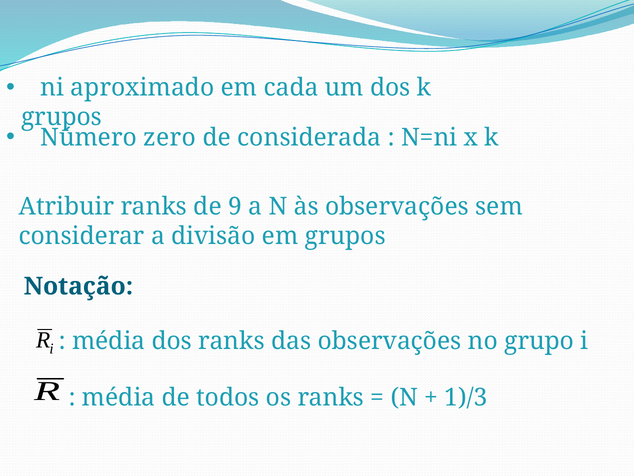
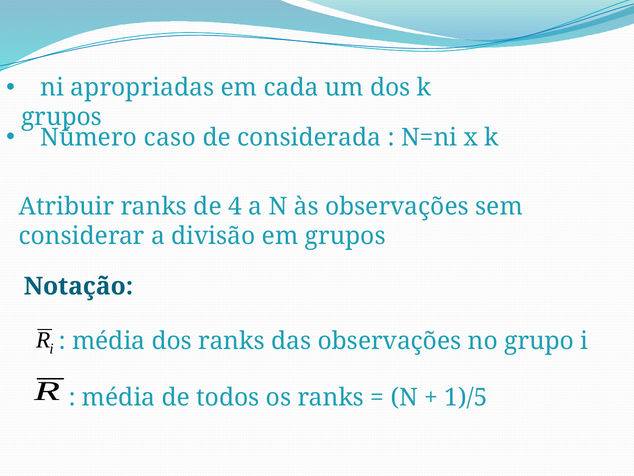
aproximado: aproximado -> apropriadas (142, 88)
zero: zero -> caso (170, 138)
9: 9 -> 4 (235, 206)
1)/3: 1)/3 -> 1)/5 (466, 397)
